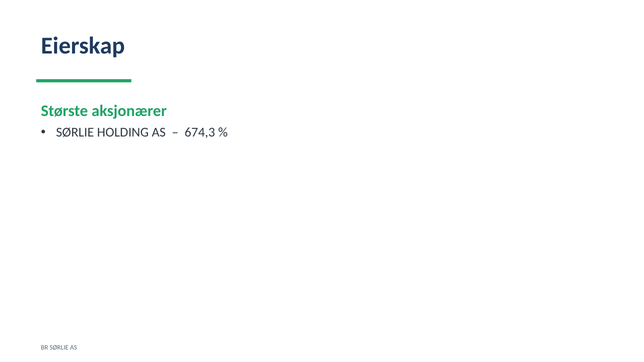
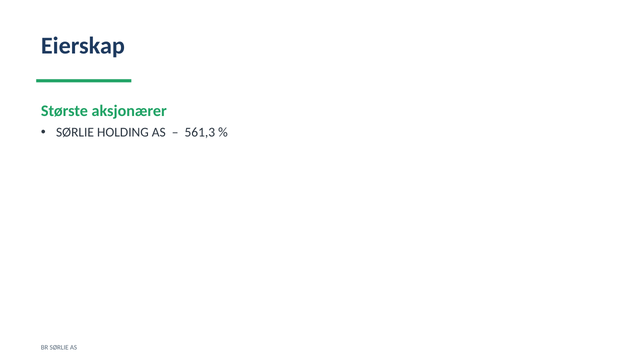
674,3: 674,3 -> 561,3 (200, 132)
